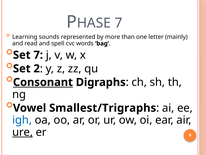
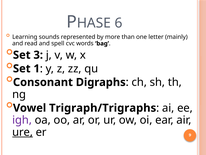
7: 7 -> 6 (118, 23)
Set 7: 7 -> 3 (38, 55)
2: 2 -> 1 (37, 68)
Consonant underline: present -> none (43, 82)
Smallest/Trigraphs: Smallest/Trigraphs -> Trigraph/Trigraphs (103, 108)
igh colour: blue -> purple (22, 120)
